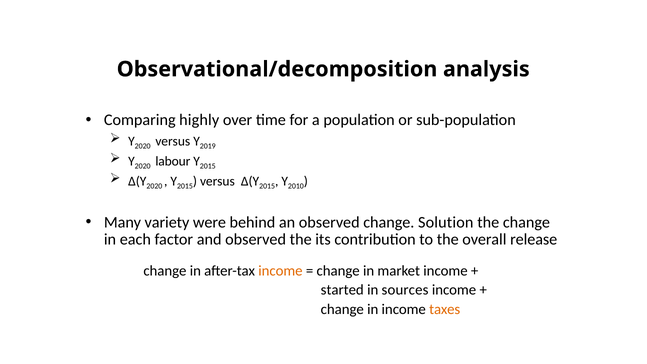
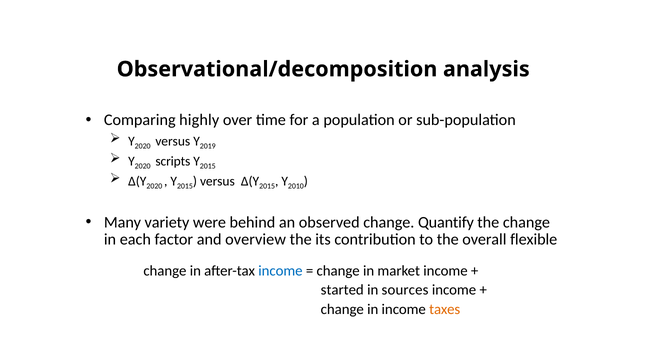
labour: labour -> scripts (173, 161)
Solution: Solution -> Quantify (446, 222)
and observed: observed -> overview (256, 240)
release: release -> flexible (534, 240)
income colour: orange -> blue (280, 271)
